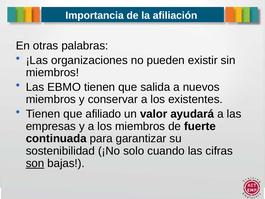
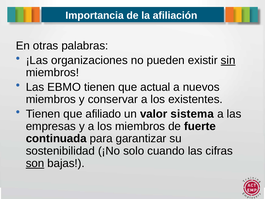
sin underline: none -> present (228, 60)
salida: salida -> actual (155, 87)
ayudará: ayudará -> sistema (192, 114)
